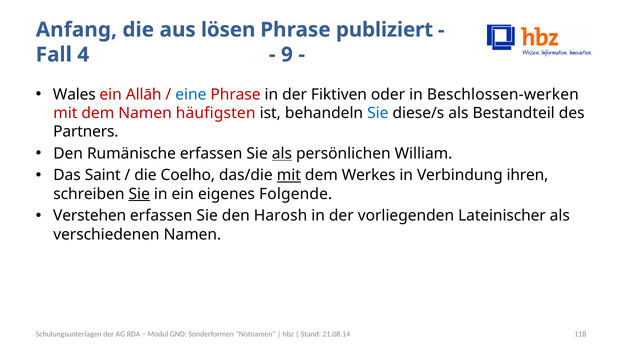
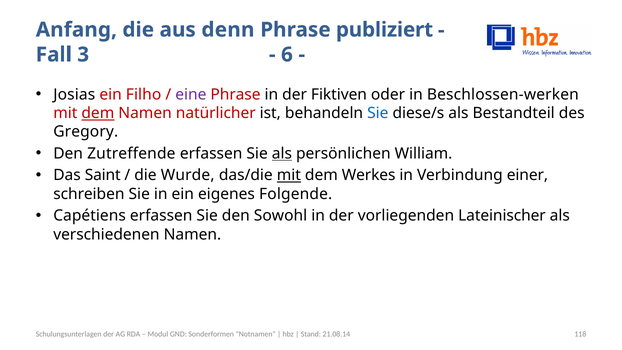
lösen: lösen -> denn (228, 30)
4: 4 -> 3 (83, 55)
9: 9 -> 6 (287, 55)
Wales: Wales -> Josias (74, 94)
Allāh: Allāh -> Filho (144, 94)
eine colour: blue -> purple (191, 94)
dem underline: none -> present (98, 113)
häufigsten: häufigsten -> natürlicher (216, 113)
Partners: Partners -> Gregory (86, 132)
Rumänische: Rumänische -> Zutreffende (131, 153)
Coelho: Coelho -> Wurde (188, 175)
ihren: ihren -> einer (527, 175)
Sie underline: present -> none (139, 194)
Verstehen: Verstehen -> Capétiens (90, 216)
Harosh: Harosh -> Sowohl (281, 216)
